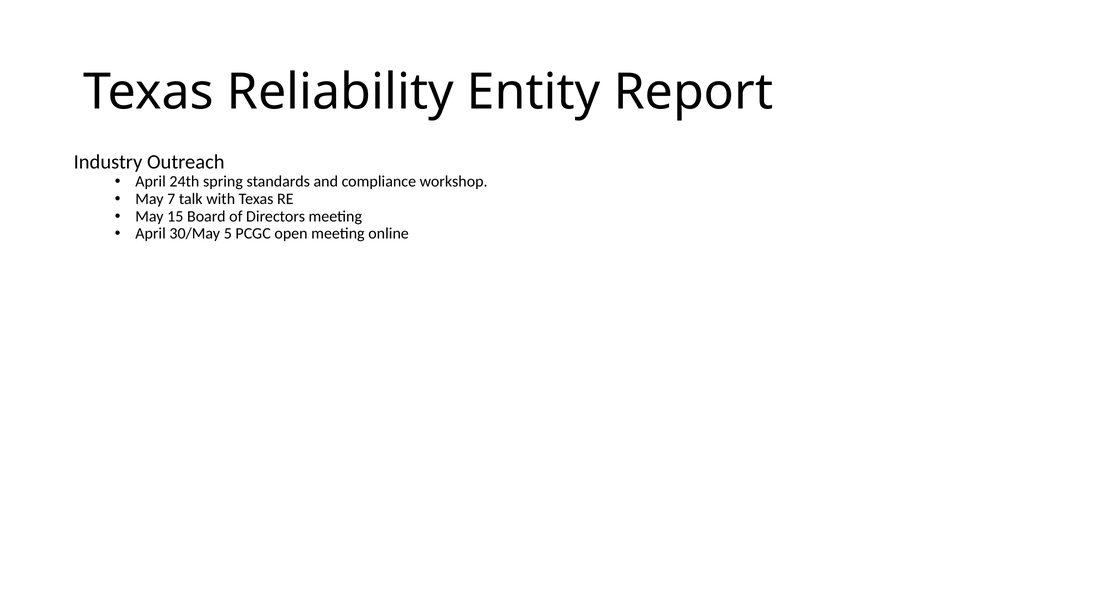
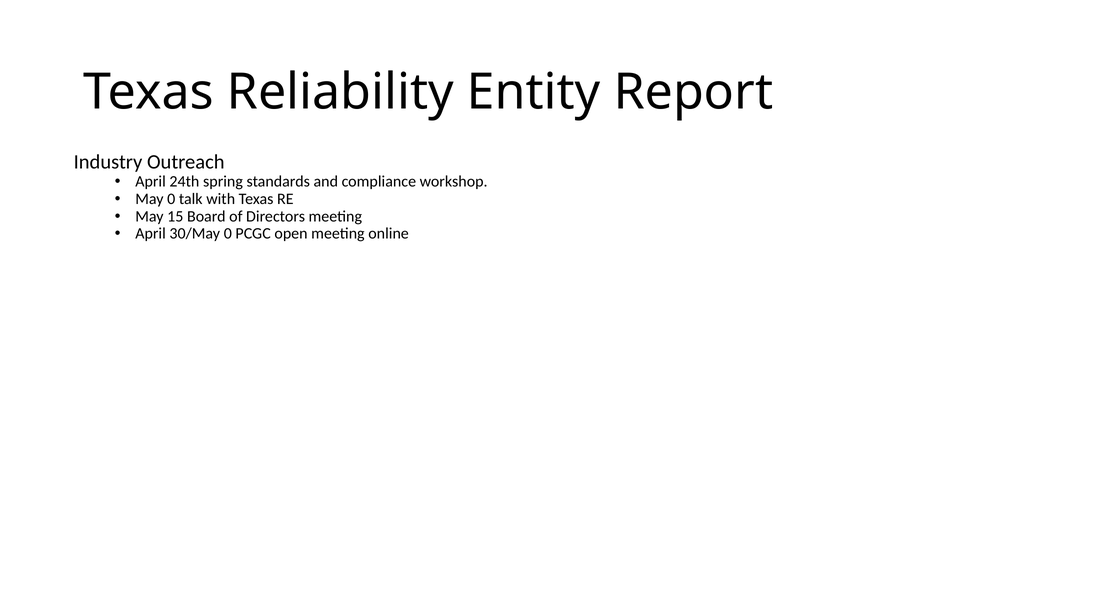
May 7: 7 -> 0 (171, 199)
30/May 5: 5 -> 0 (228, 234)
